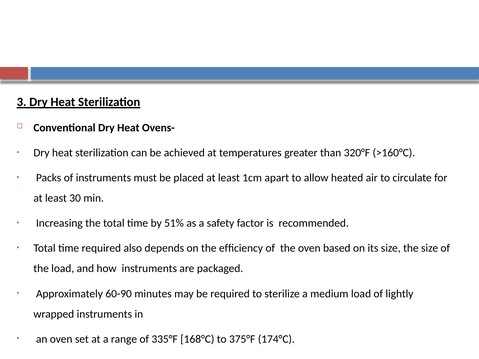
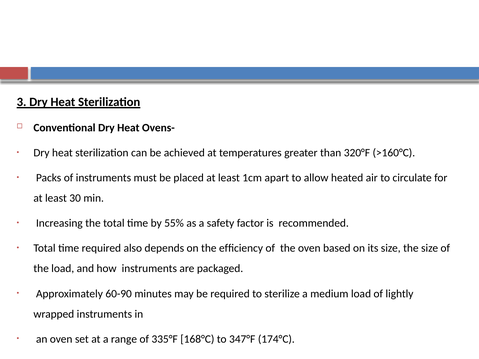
51%: 51% -> 55% (174, 223)
375°F: 375°F -> 347°F (242, 339)
